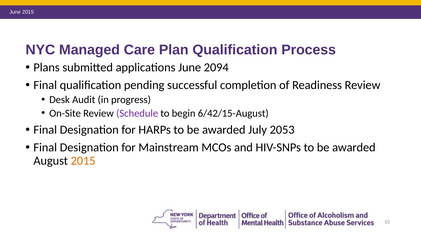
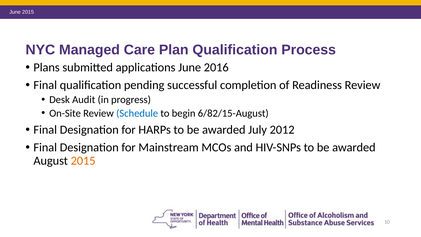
2094: 2094 -> 2016 (216, 67)
Schedule colour: purple -> blue (137, 113)
6/42/15-August: 6/42/15-August -> 6/82/15-August (233, 113)
2053: 2053 -> 2012 (282, 130)
